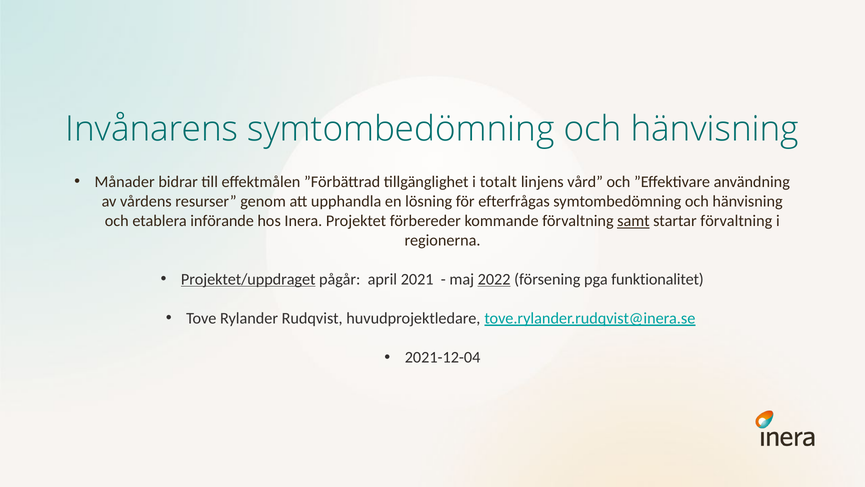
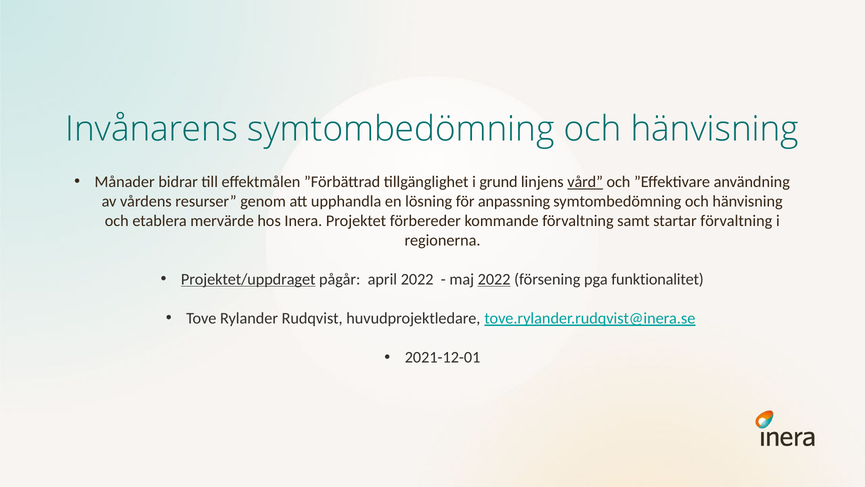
totalt: totalt -> grund (498, 182)
vård underline: none -> present (585, 182)
efterfrågas: efterfrågas -> anpassning (514, 201)
införande: införande -> mervärde (222, 221)
samt underline: present -> none (633, 221)
april 2021: 2021 -> 2022 (417, 279)
2021-12-04: 2021-12-04 -> 2021-12-01 (443, 357)
